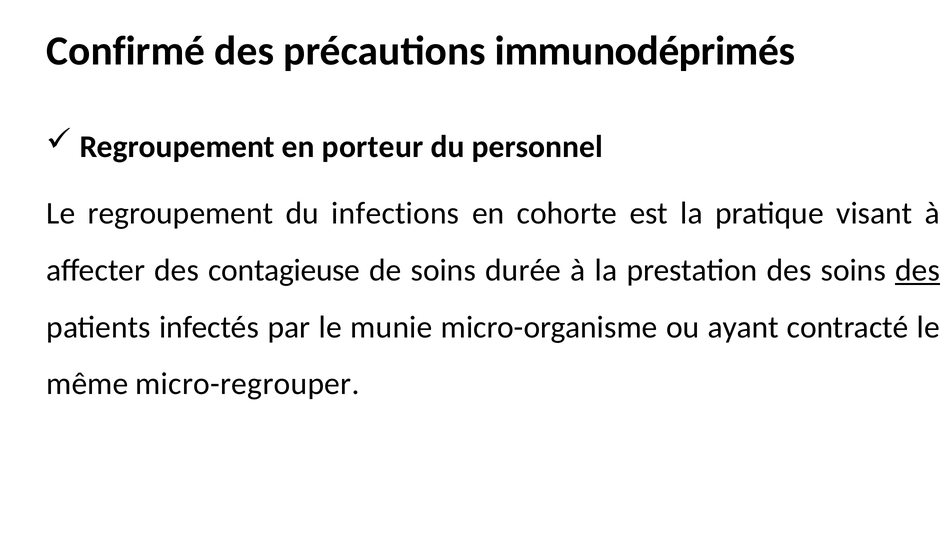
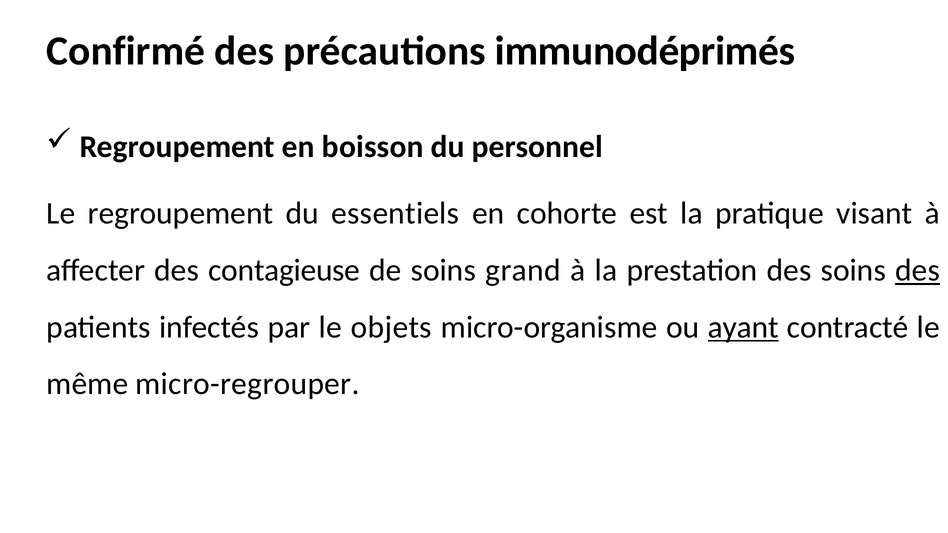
porteur: porteur -> boisson (373, 147)
infections: infections -> essentiels (395, 214)
durée: durée -> grand (523, 270)
munie: munie -> objets (391, 327)
ayant underline: none -> present (743, 327)
